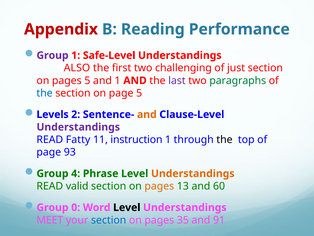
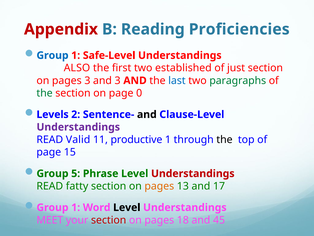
Performance: Performance -> Proficiencies (239, 29)
Group colour: purple -> blue (53, 55)
challenging: challenging -> established (183, 68)
pages 5: 5 -> 3 (87, 80)
and 1: 1 -> 3 (118, 80)
last colour: purple -> blue (177, 80)
the colour: blue -> green (45, 93)
page 5: 5 -> 0 (139, 93)
and colour: orange -> black (147, 114)
Fatty: Fatty -> Valid (78, 139)
instruction: instruction -> productive (136, 139)
93: 93 -> 15 (70, 152)
4: 4 -> 5 (76, 173)
Understandings colour: orange -> red (193, 173)
valid: valid -> fatty (77, 186)
60: 60 -> 17 (219, 186)
0: 0 -> 1 (76, 207)
section colour: blue -> red (109, 220)
35: 35 -> 18 (183, 220)
91: 91 -> 45 (219, 220)
